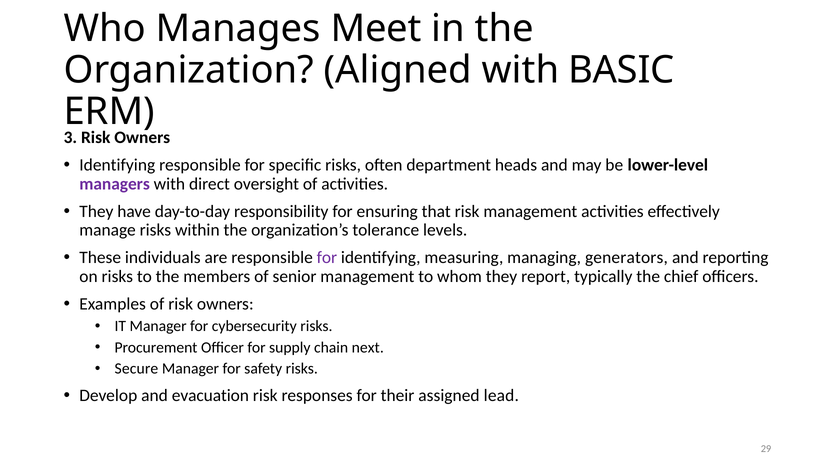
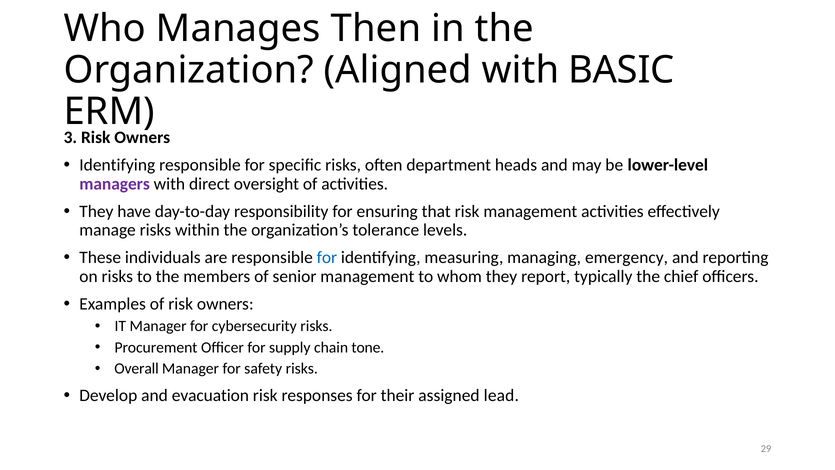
Meet: Meet -> Then (376, 29)
for colour: purple -> blue (327, 257)
generators: generators -> emergency (627, 257)
next: next -> tone (368, 347)
Secure: Secure -> Overall (137, 368)
